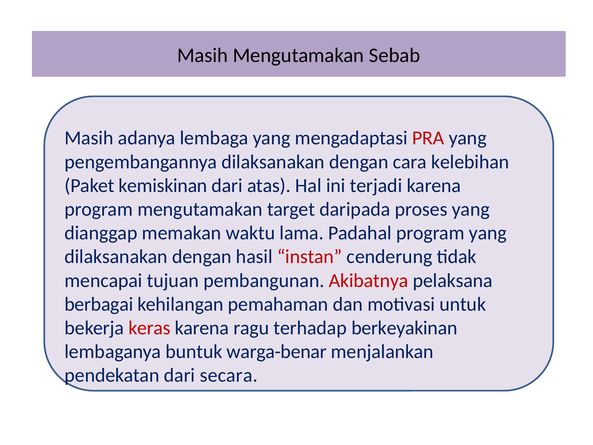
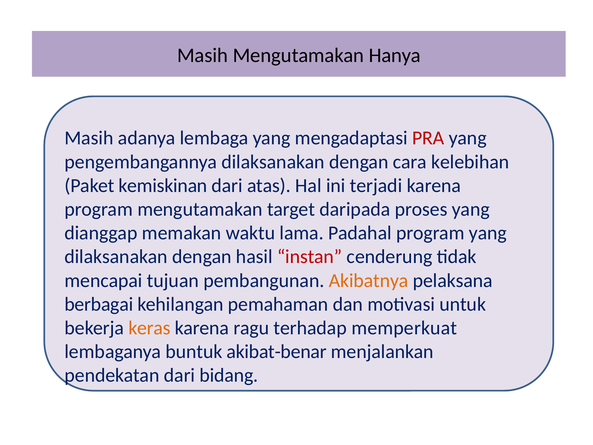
Sebab: Sebab -> Hanya (395, 55)
Akibatnya colour: red -> orange (369, 280)
keras colour: red -> orange (149, 328)
berkeyakinan: berkeyakinan -> memperkuat (404, 328)
warga-benar: warga-benar -> akibat-benar (277, 351)
secara: secara -> bidang (229, 375)
